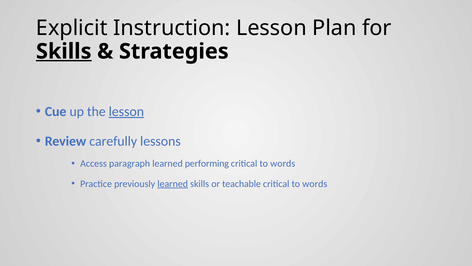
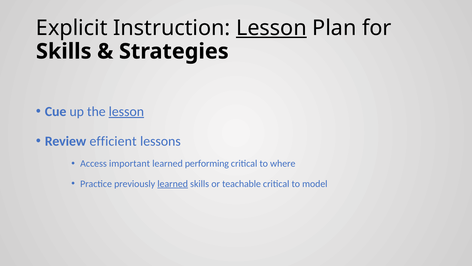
Lesson underline: none -> present (271, 28)
Skills underline: present -> none (64, 51)
carefully: carefully -> efficient (113, 141)
paragraph: paragraph -> important (130, 163)
words: words -> where (283, 163)
words: words -> model (315, 183)
